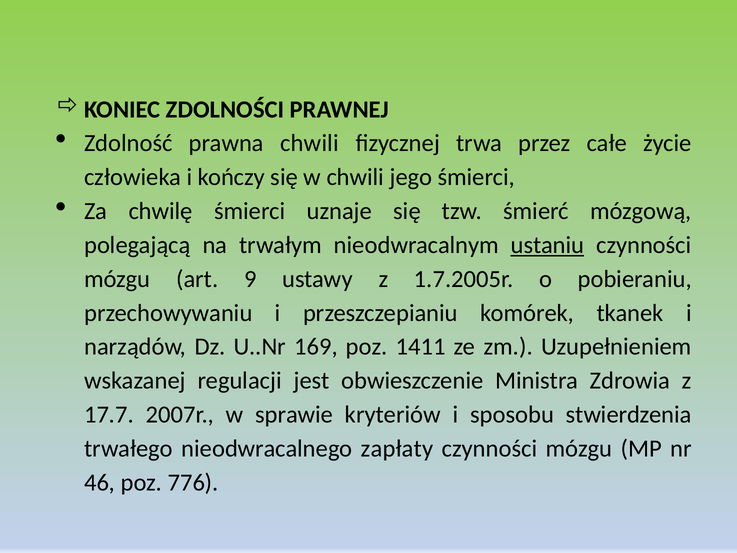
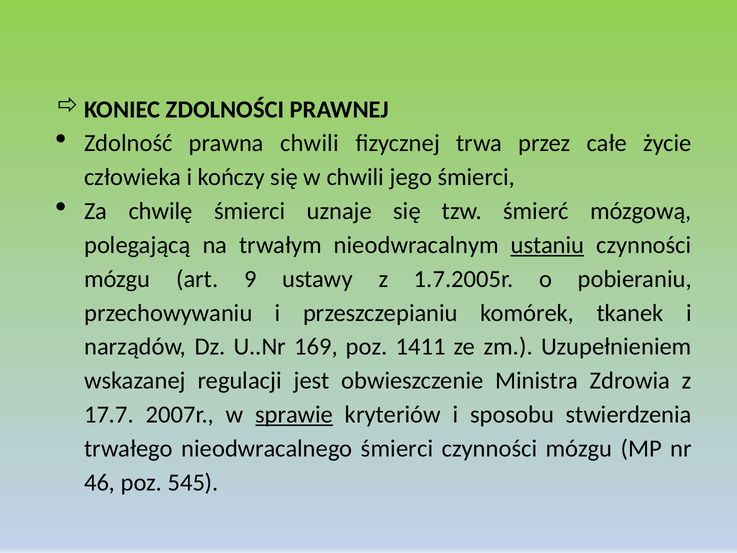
sprawie underline: none -> present (294, 414)
nieodwracalnego zapłaty: zapłaty -> śmierci (397, 448)
776: 776 -> 545 (193, 482)
